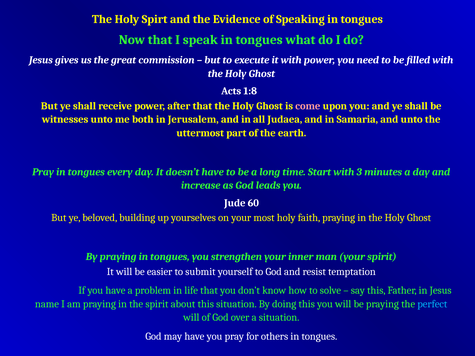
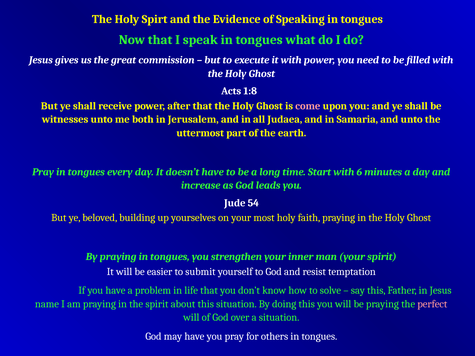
3: 3 -> 6 (359, 172)
60: 60 -> 54 (253, 203)
perfect colour: light blue -> pink (432, 304)
